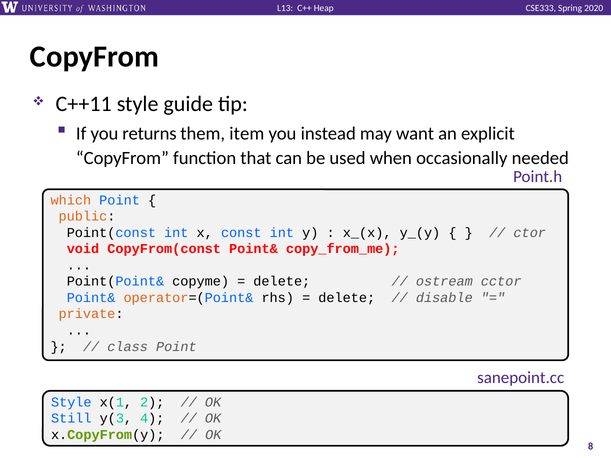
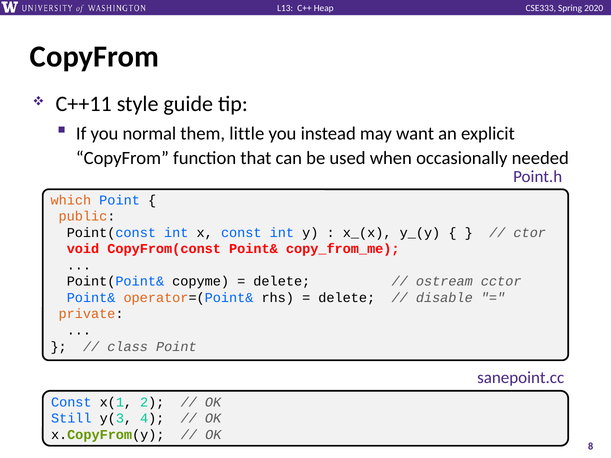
returns: returns -> normal (149, 134)
item: item -> little (247, 134)
Style: Style -> Const (71, 402)
